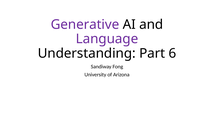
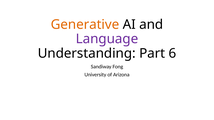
Generative colour: purple -> orange (85, 25)
